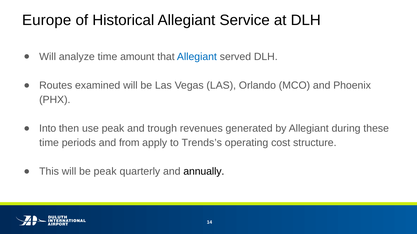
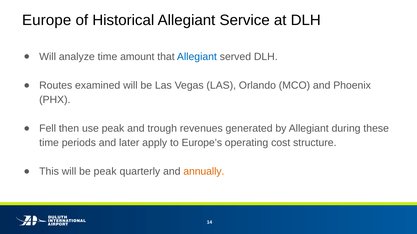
Into: Into -> Fell (48, 129)
from: from -> later (129, 143)
Trends’s: Trends’s -> Europe’s (202, 143)
annually colour: black -> orange (204, 172)
